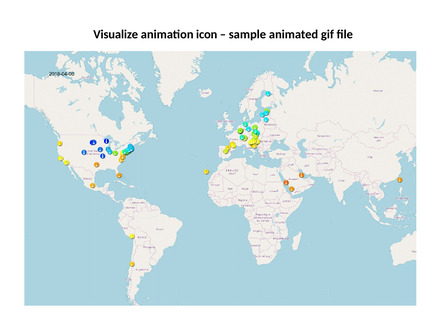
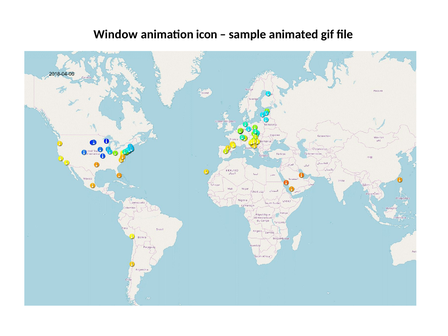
Visualize: Visualize -> Window (116, 35)
